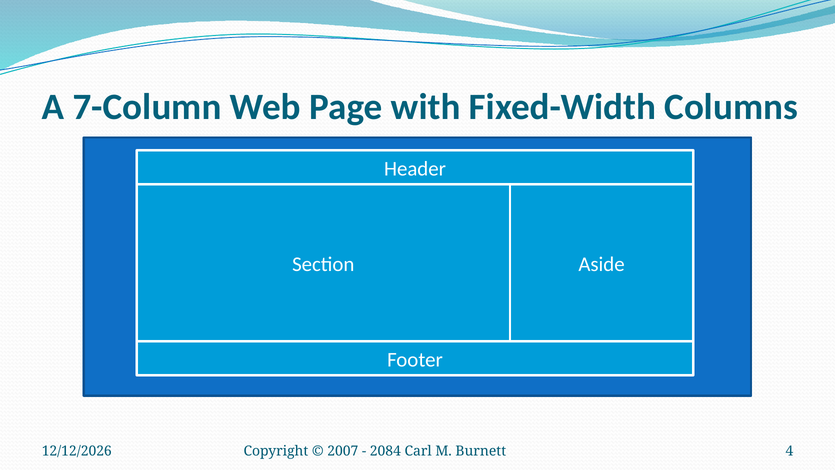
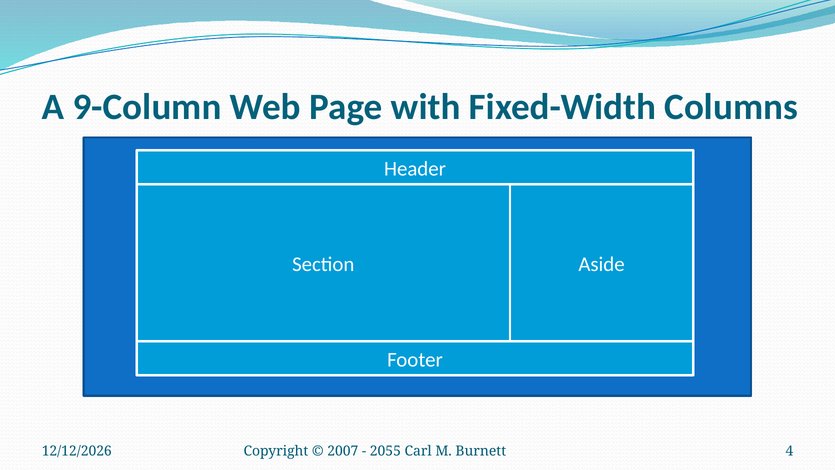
7-Column: 7-Column -> 9-Column (147, 107)
2084: 2084 -> 2055 (385, 451)
